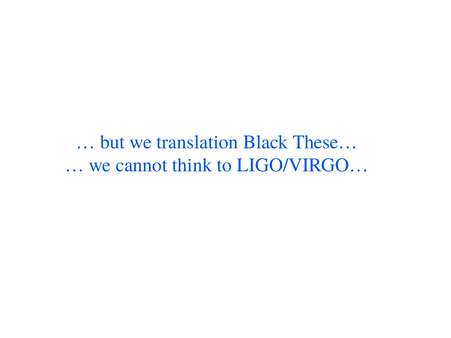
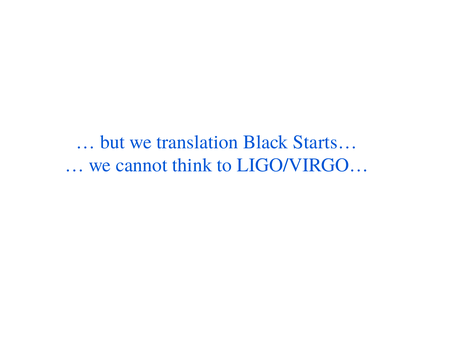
These…: These… -> Starts… (325, 142)
